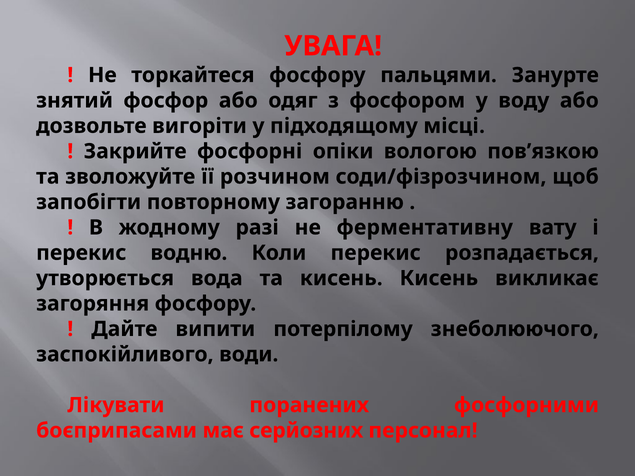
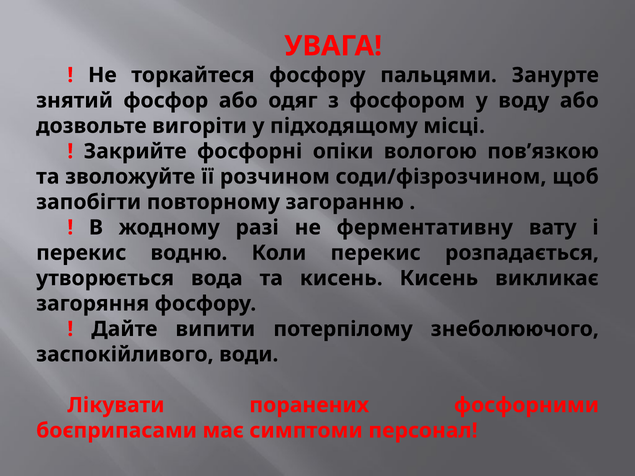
серйозних: серйозних -> симптоми (306, 431)
